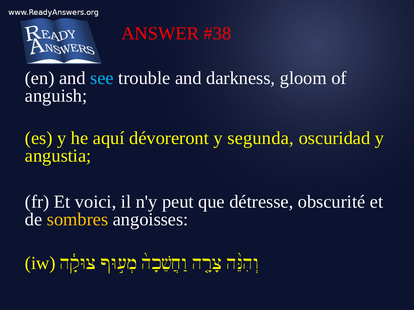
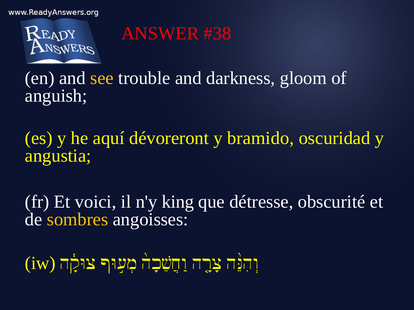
see colour: light blue -> yellow (102, 78)
segunda: segunda -> bramido (261, 138)
peut: peut -> king (178, 202)
